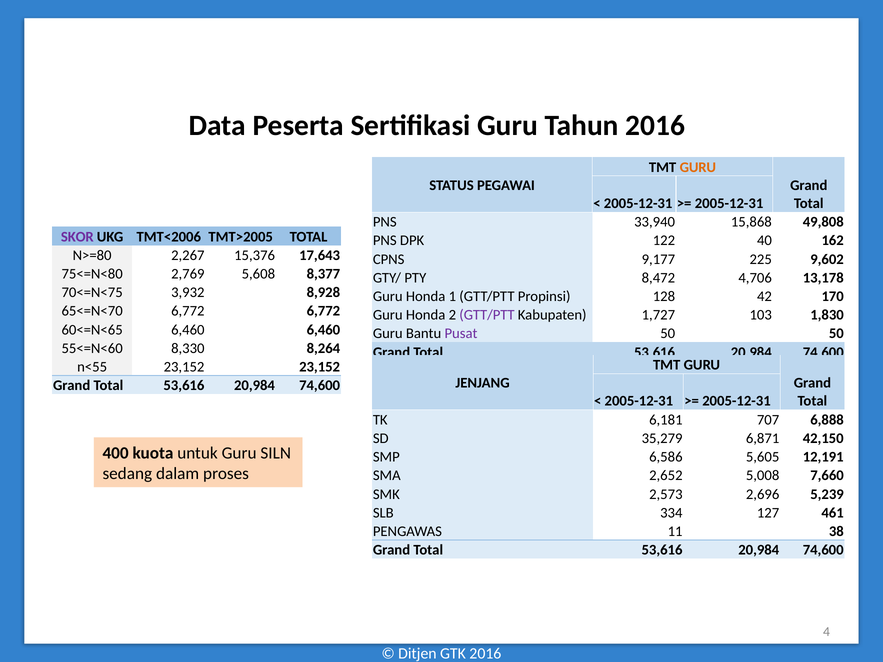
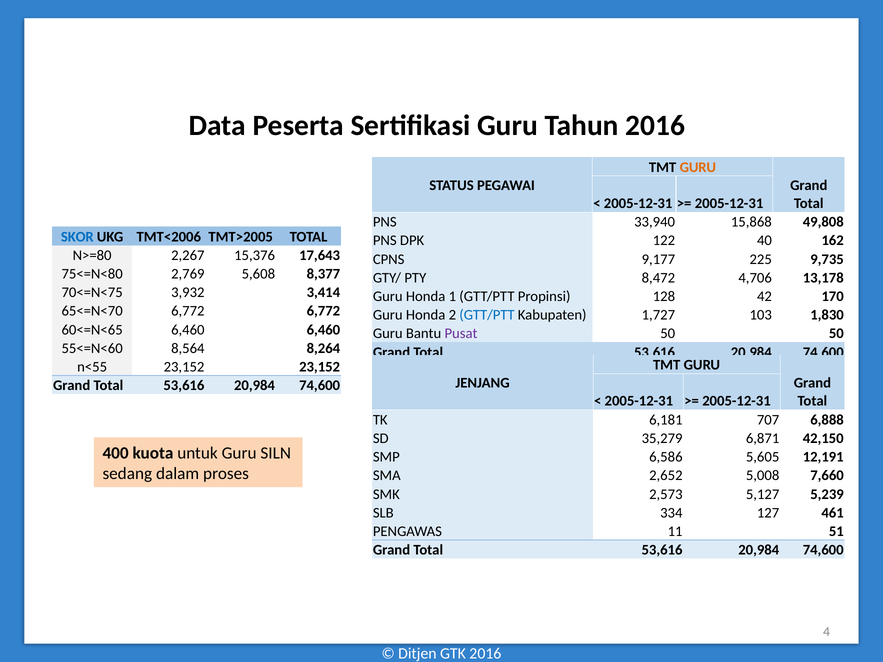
SKOR colour: purple -> blue (77, 237)
9,602: 9,602 -> 9,735 (827, 259)
8,928: 8,928 -> 3,414 (323, 293)
GTT/PTT colour: purple -> blue (487, 315)
8,330: 8,330 -> 8,564 (188, 348)
2,696: 2,696 -> 5,127 (763, 494)
38: 38 -> 51 (836, 532)
